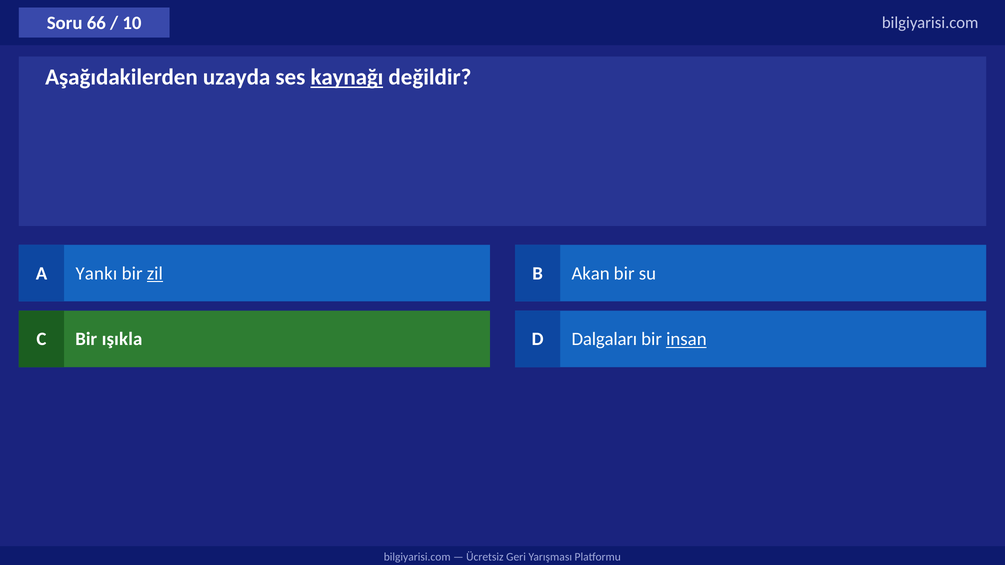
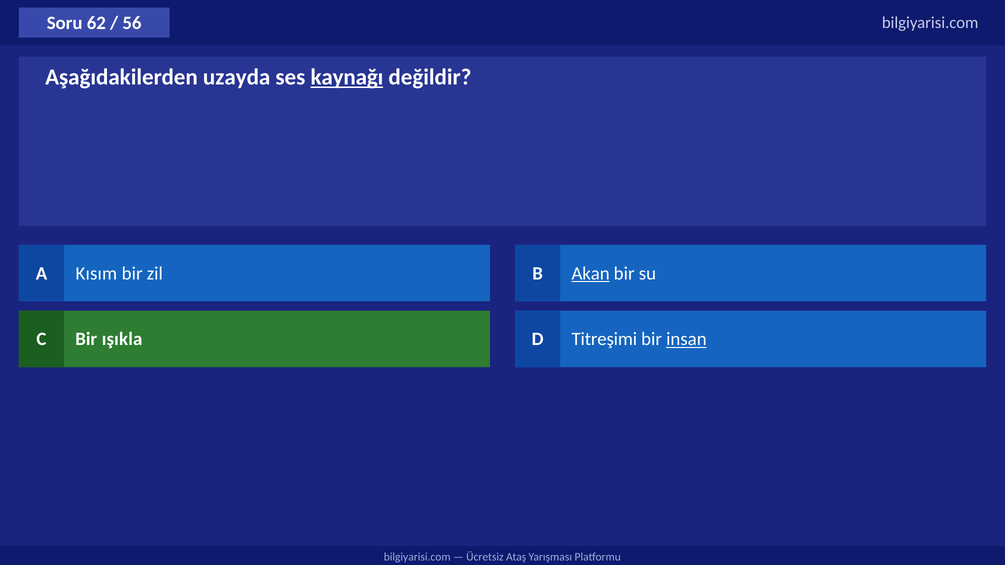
66: 66 -> 62 (96, 23)
10: 10 -> 56 (132, 23)
Yankı: Yankı -> Kısım (96, 273)
zil underline: present -> none (155, 273)
Akan underline: none -> present (591, 273)
Dalgaları: Dalgaları -> Titreşimi (604, 339)
Geri: Geri -> Ataş (516, 557)
